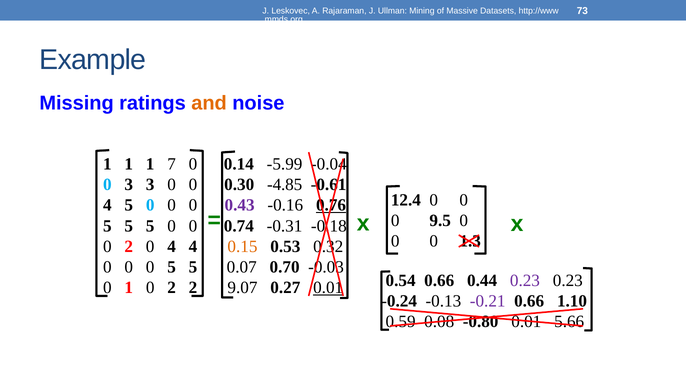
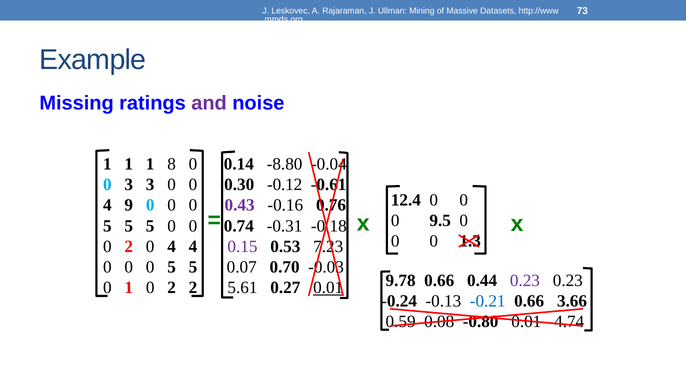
and colour: orange -> purple (209, 103)
7: 7 -> 8 (172, 164)
-5.99: -5.99 -> -8.80 (285, 164)
-4.85: -4.85 -> -0.12 (285, 185)
4 5: 5 -> 9 (129, 205)
0.76 underline: present -> none (331, 205)
0.15 colour: orange -> purple (242, 246)
0.32: 0.32 -> 7.23 (328, 246)
0.54: 0.54 -> 9.78 (401, 280)
9.07: 9.07 -> 5.61 (242, 288)
-0.21 colour: purple -> blue (488, 301)
1.10: 1.10 -> 3.66 (572, 301)
5.66: 5.66 -> 4.74 (569, 322)
